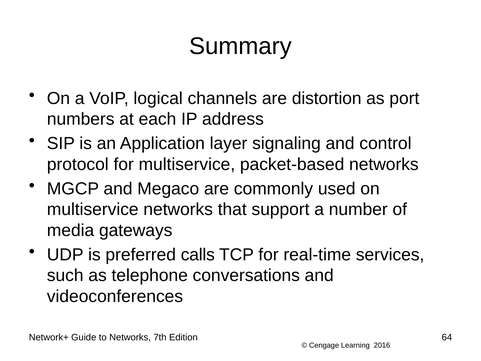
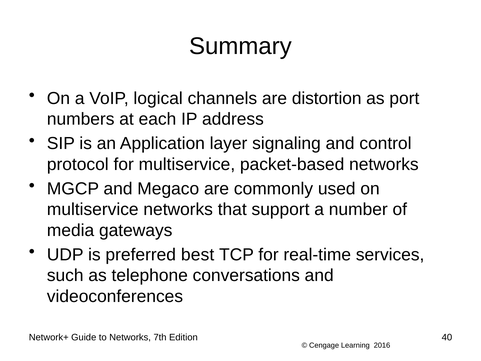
calls: calls -> best (198, 254)
64: 64 -> 40 (447, 337)
